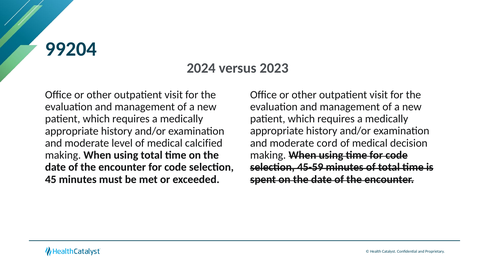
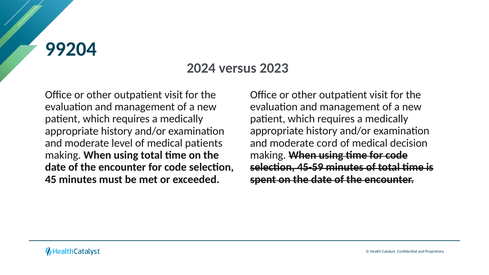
calcified: calcified -> patients (204, 143)
